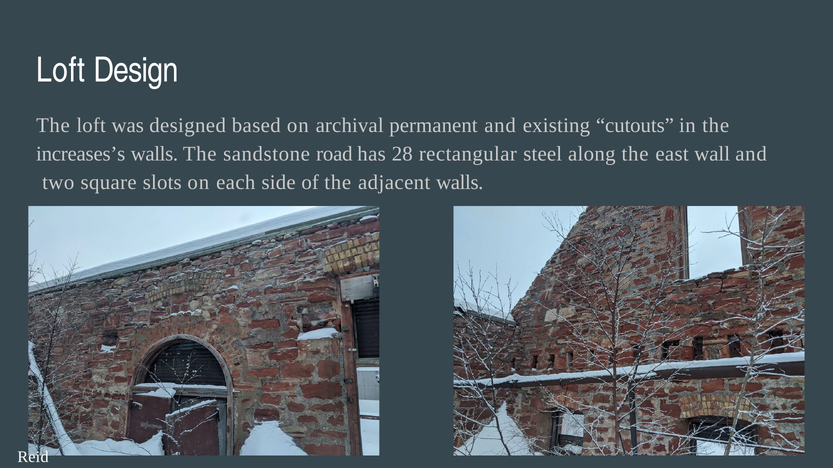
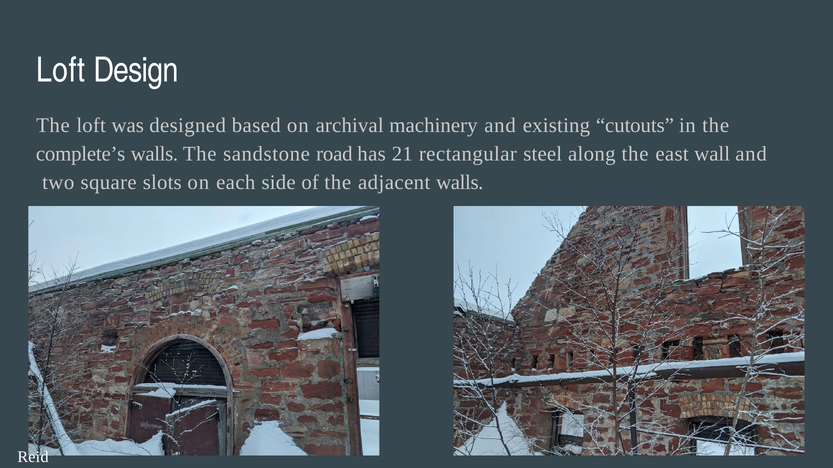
permanent: permanent -> machinery (433, 126)
increases’s: increases’s -> complete’s (81, 154)
28: 28 -> 21 (402, 154)
